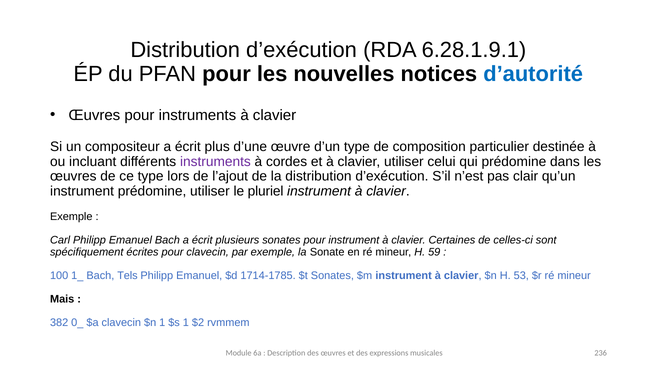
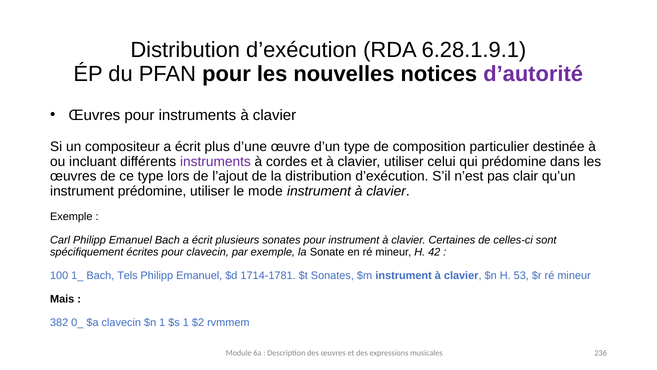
d’autorité colour: blue -> purple (533, 74)
pluriel: pluriel -> mode (265, 191)
59: 59 -> 42 (434, 252)
1714-1785: 1714-1785 -> 1714-1781 (268, 275)
